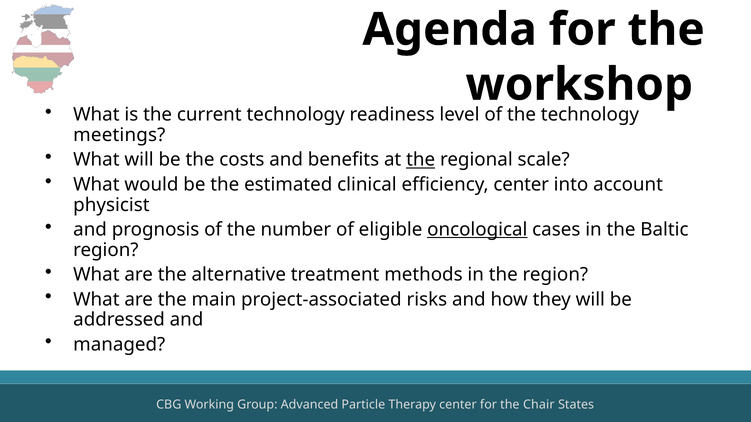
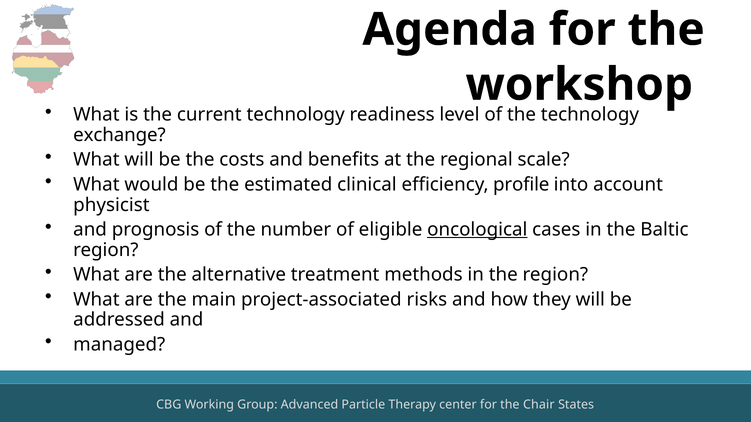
meetings: meetings -> exchange (119, 135)
the underline: present -> none (421, 160)
efficiency center: center -> profile (521, 185)
